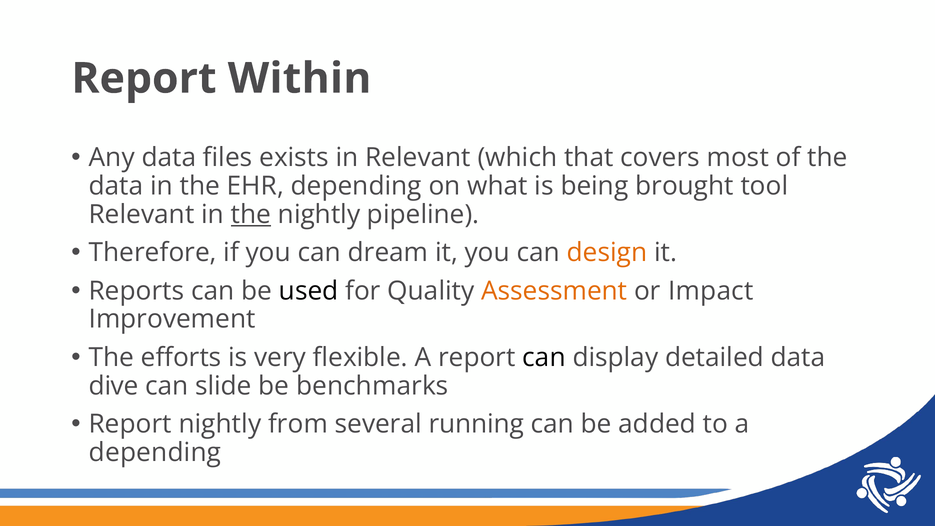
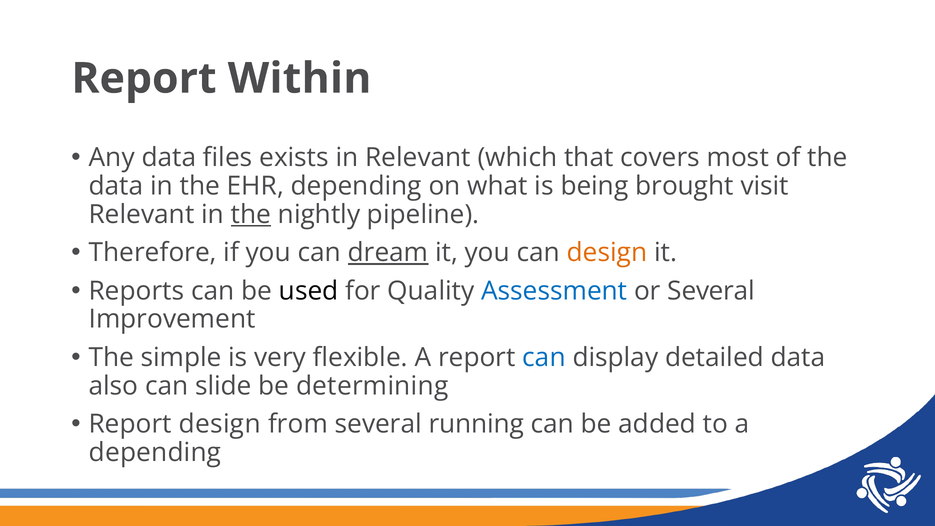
tool: tool -> visit (765, 186)
dream underline: none -> present (388, 253)
Assessment colour: orange -> blue (554, 291)
or Impact: Impact -> Several (711, 291)
efforts: efforts -> simple (181, 357)
can colour: black -> blue (544, 357)
dive: dive -> also (114, 386)
benchmarks: benchmarks -> determining (372, 386)
Report nightly: nightly -> design (220, 424)
